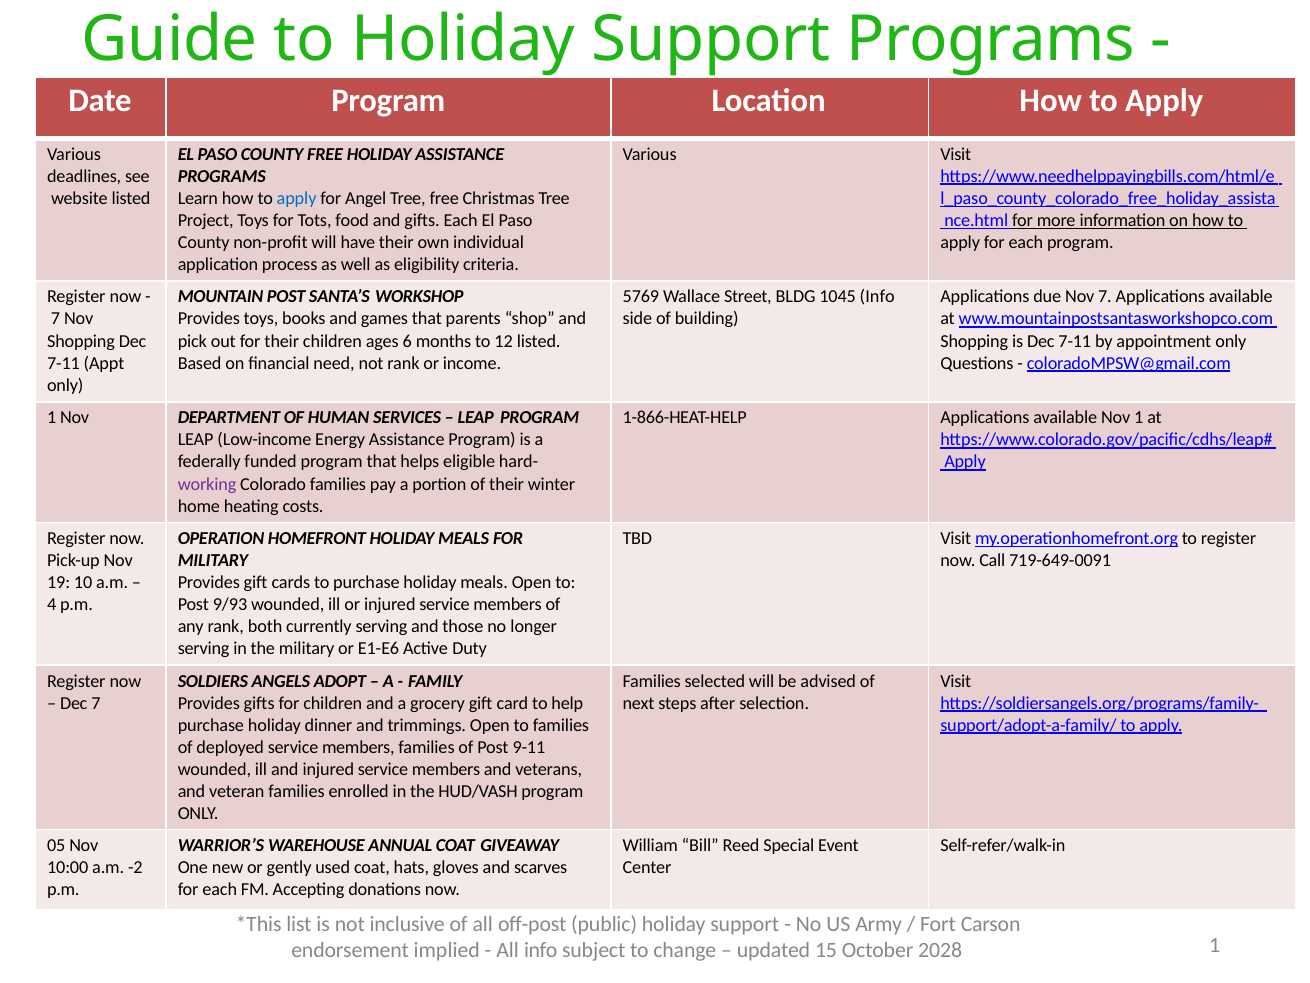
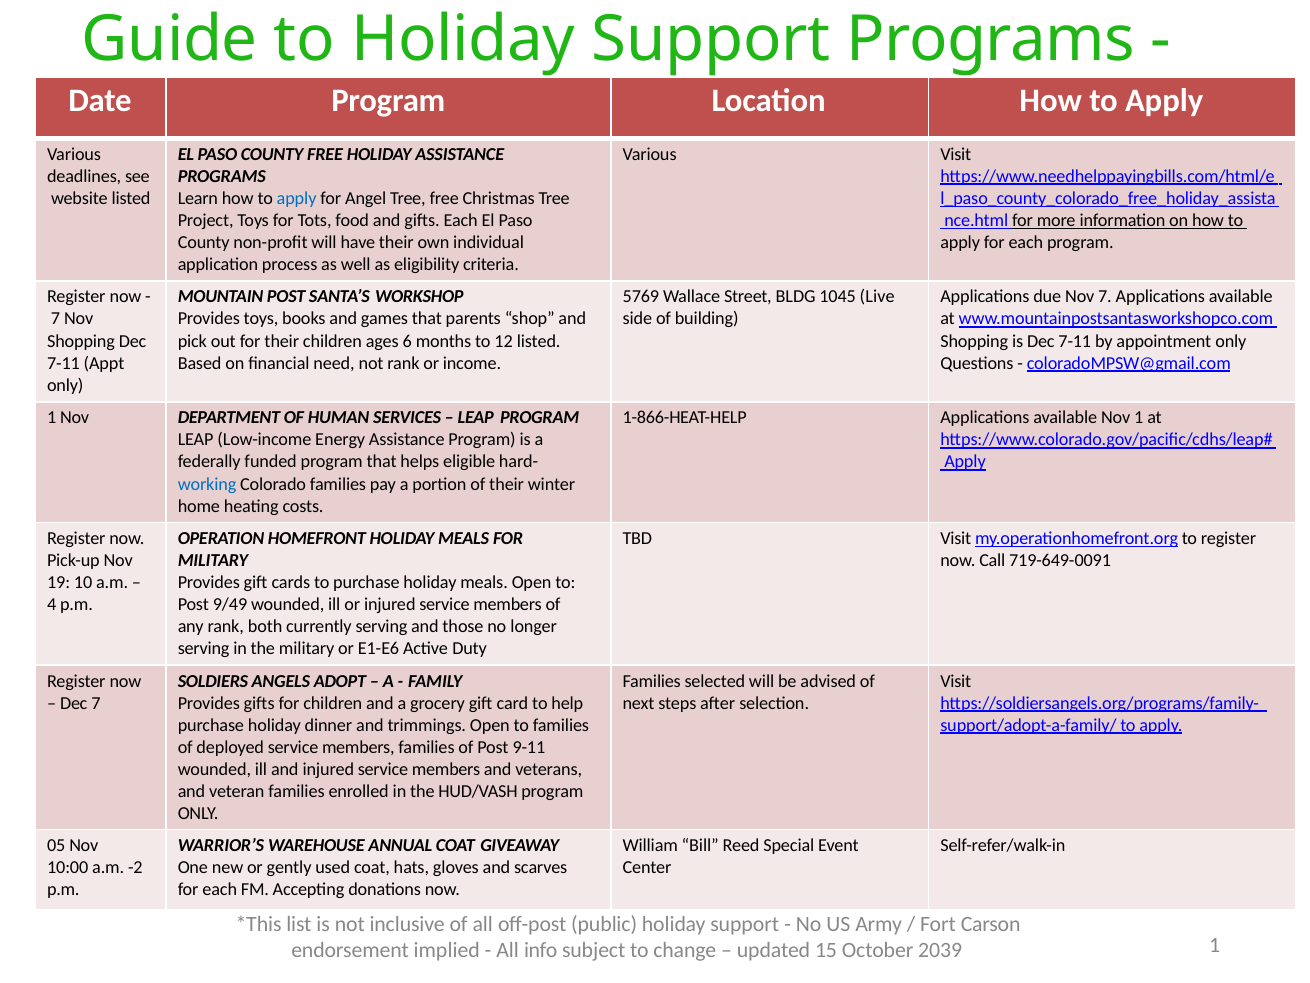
1045 Info: Info -> Live (877, 297)
working colour: purple -> blue (207, 484)
9/93: 9/93 -> 9/49 (230, 604)
2028: 2028 -> 2039 (940, 950)
